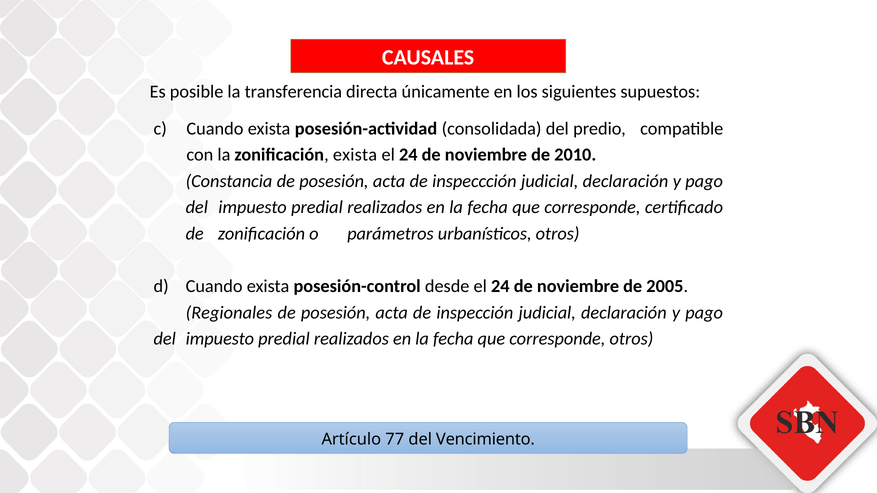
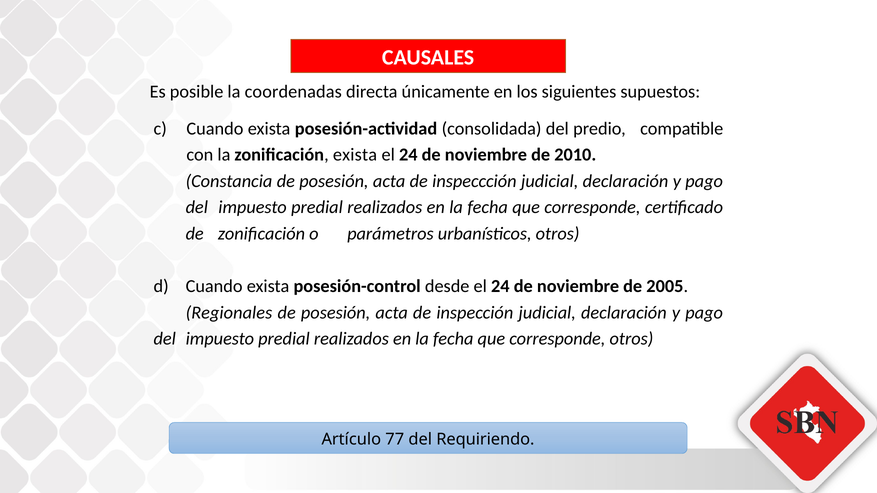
transferencia: transferencia -> coordenadas (293, 92)
Vencimiento: Vencimiento -> Requiriendo (485, 439)
